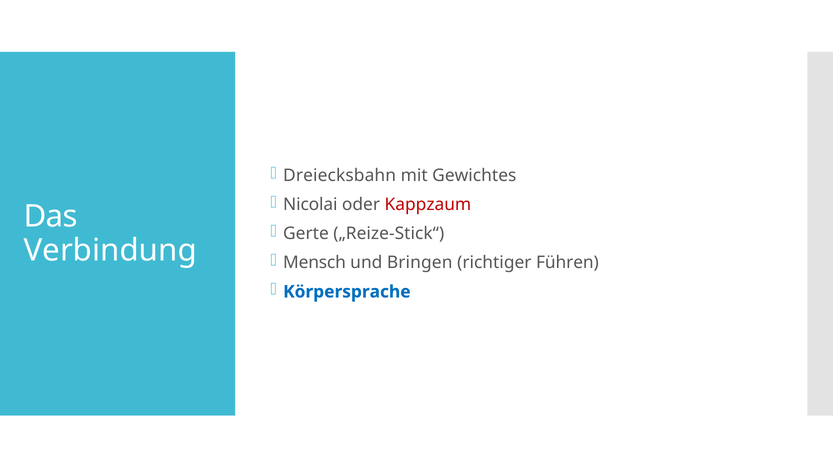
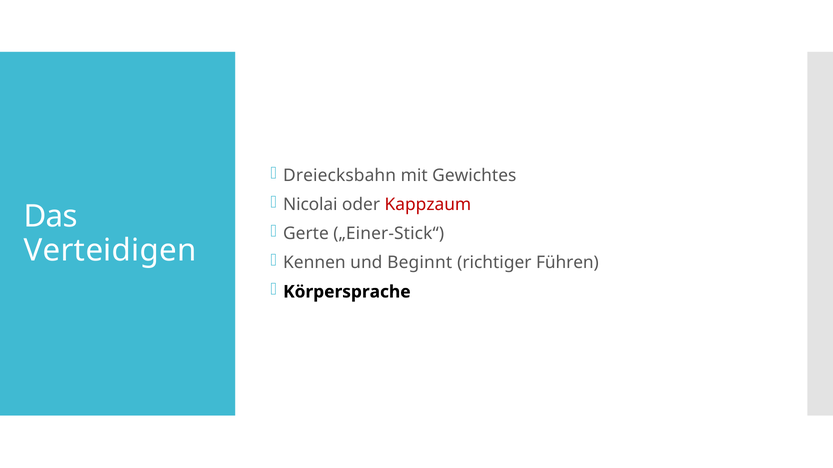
„Reize-Stick“: „Reize-Stick“ -> „Einer-Stick“ (389, 234)
Verbindung: Verbindung -> Verteidigen (110, 251)
Mensch: Mensch -> Kennen (314, 263)
Bringen: Bringen -> Beginnt (420, 263)
Körpersprache colour: blue -> black (347, 292)
